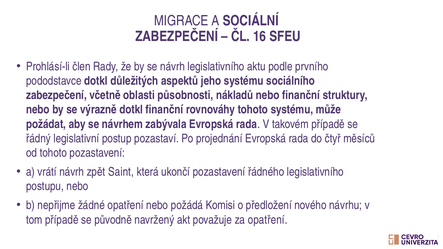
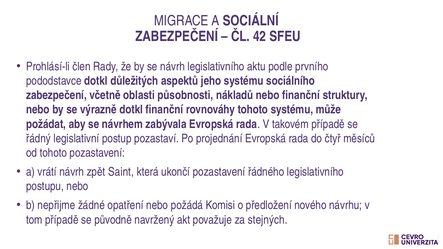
16: 16 -> 42 (260, 36)
za opatření: opatření -> stejných (268, 220)
